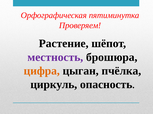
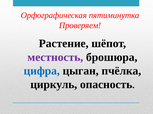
цифра colour: orange -> blue (42, 71)
